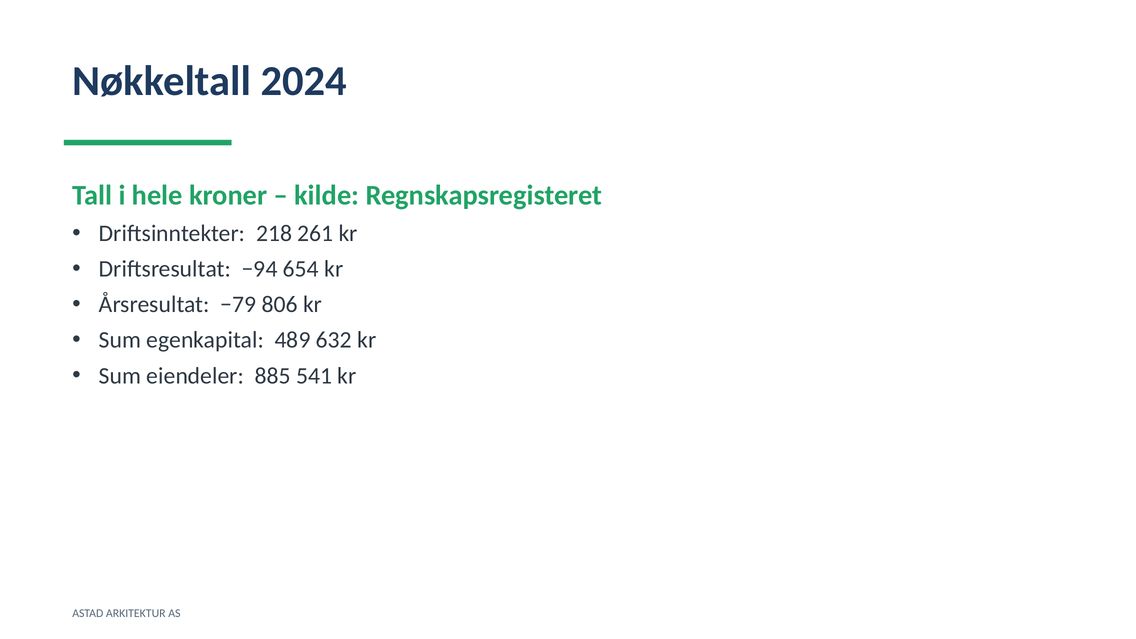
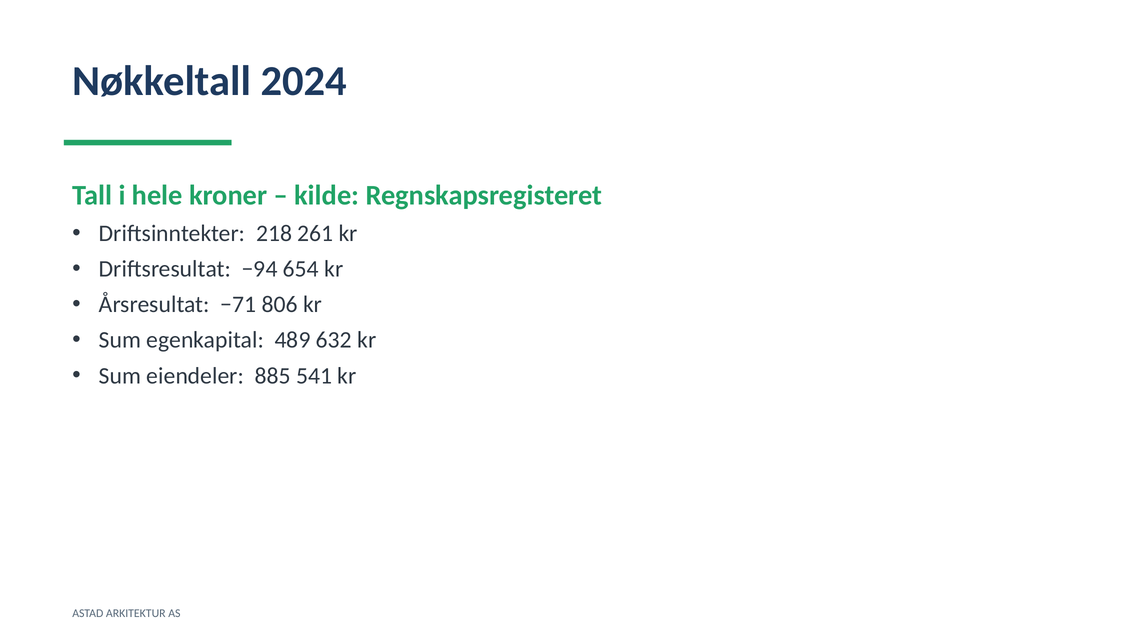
−79: −79 -> −71 (238, 305)
